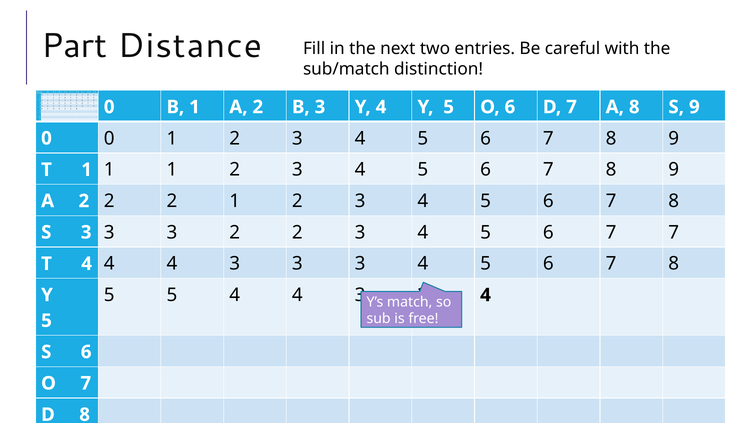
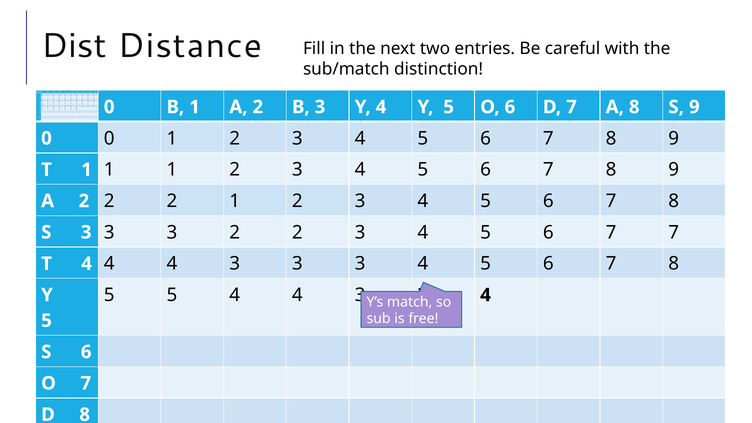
Part: Part -> Dist (74, 46)
